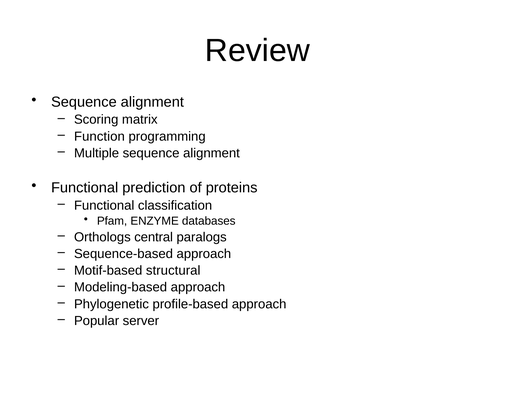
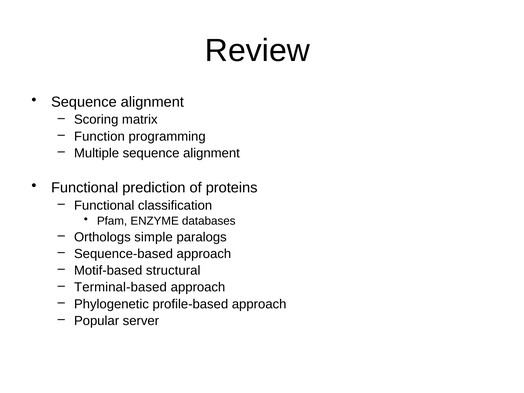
central: central -> simple (154, 237)
Modeling-based: Modeling-based -> Terminal-based (120, 287)
